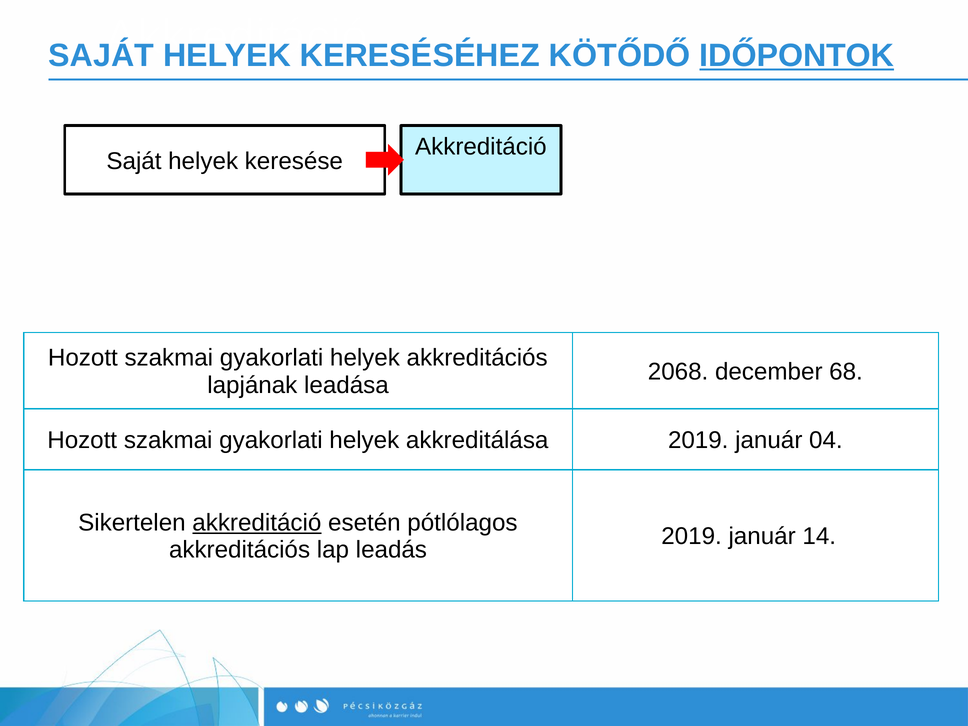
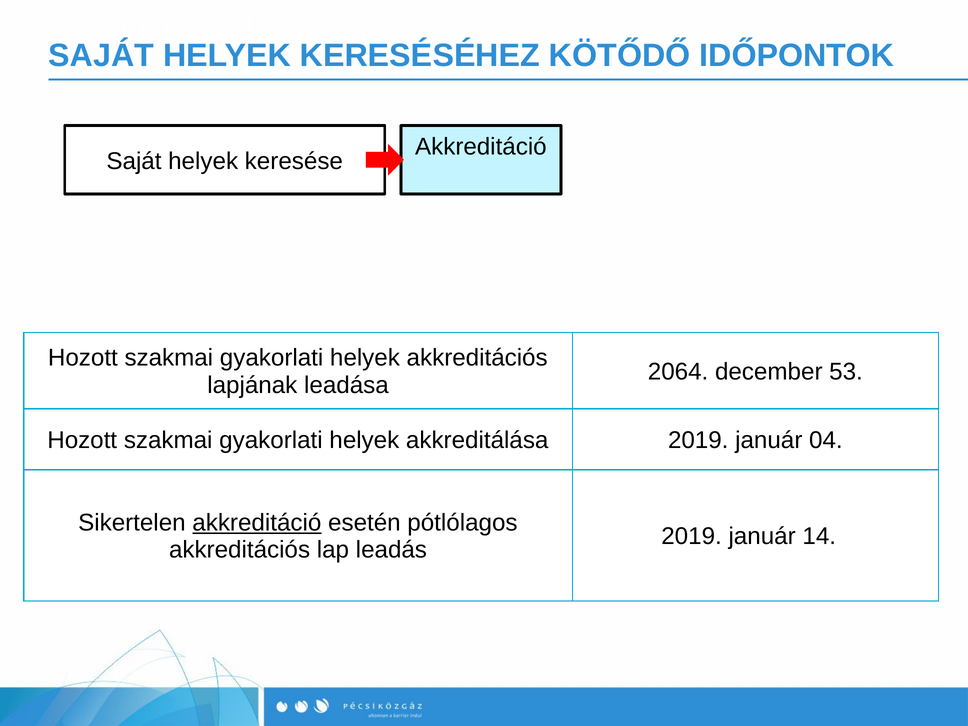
IDŐPONTOK underline: present -> none (797, 56)
2068: 2068 -> 2064 (678, 372)
68: 68 -> 53 (846, 372)
